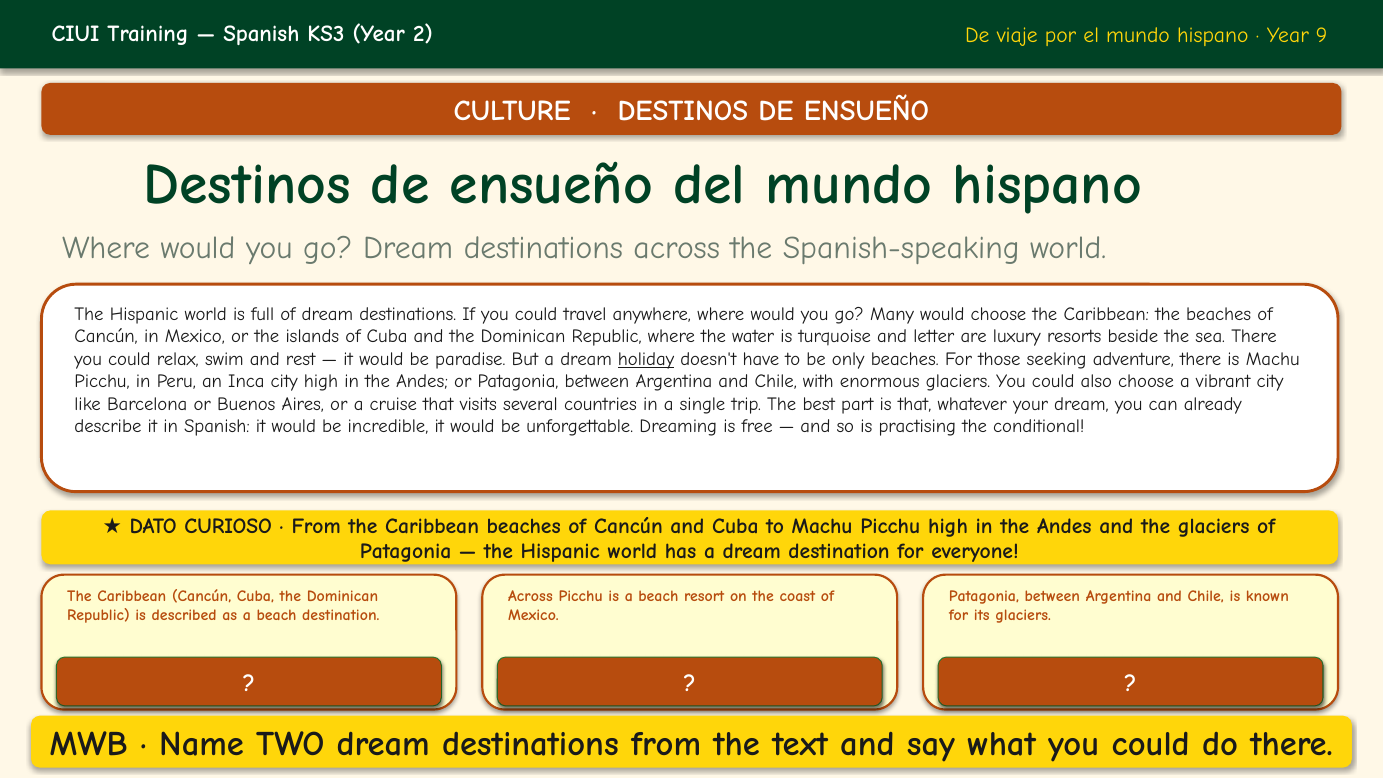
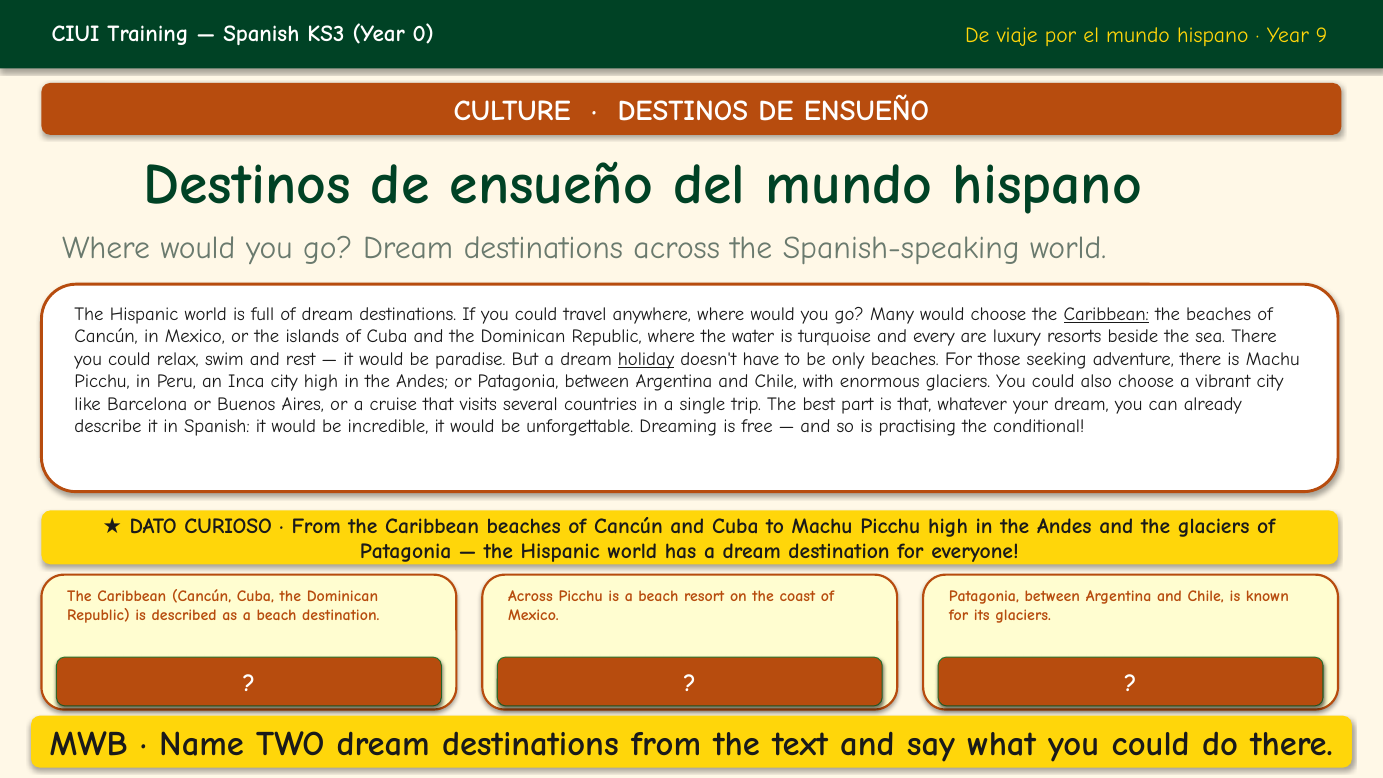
2: 2 -> 0 (423, 34)
Caribbean underline: none -> present (1106, 314)
letter: letter -> every (934, 337)
